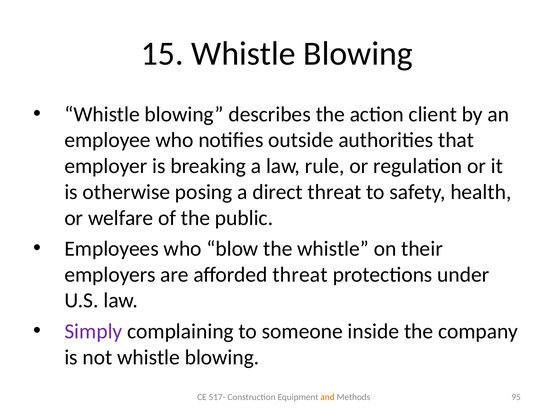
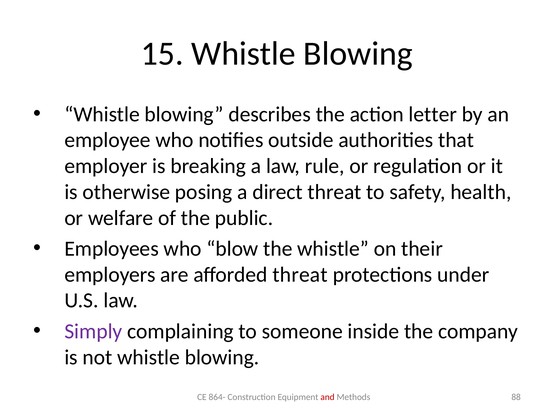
client: client -> letter (433, 114)
517-: 517- -> 864- (217, 397)
and colour: orange -> red (328, 397)
95: 95 -> 88 (516, 397)
